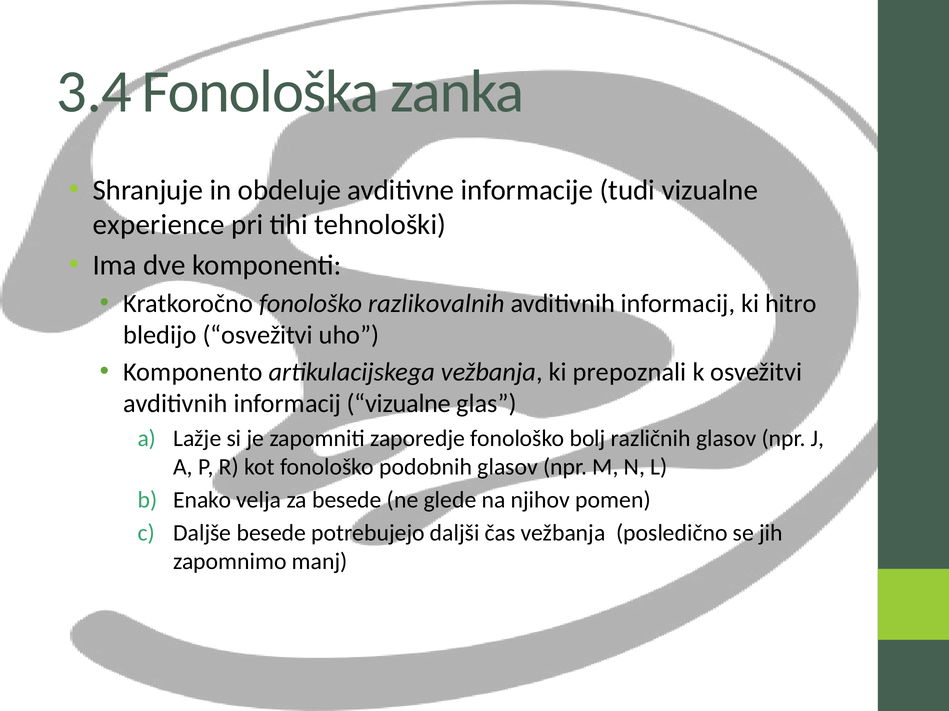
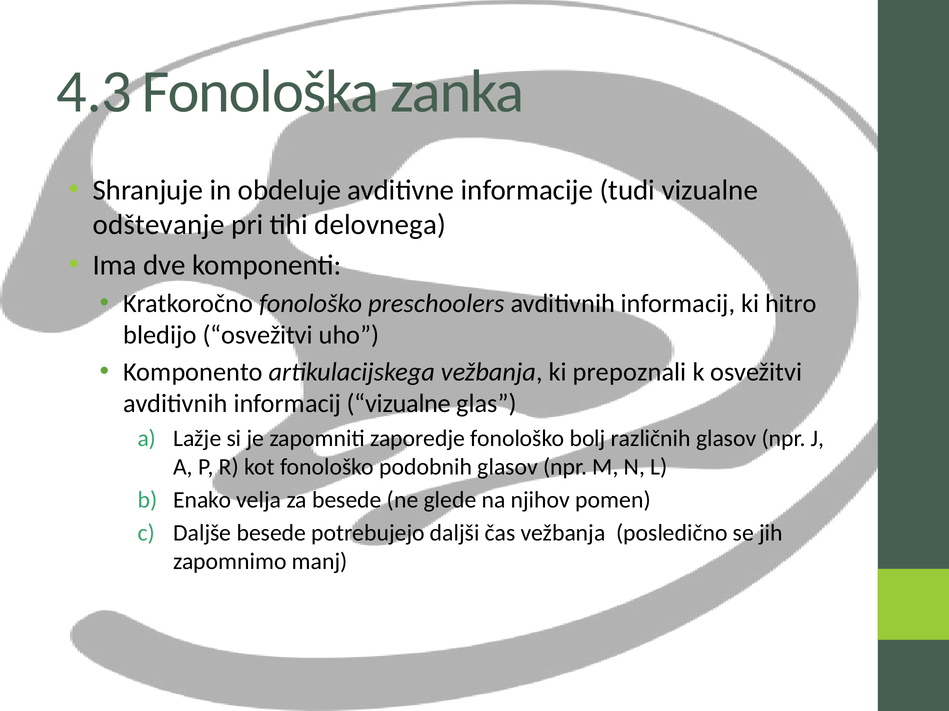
3.4: 3.4 -> 4.3 (94, 92)
experience: experience -> odštevanje (159, 225)
tehnološki: tehnološki -> delovnega (380, 225)
razlikovalnih: razlikovalnih -> preschoolers (436, 304)
